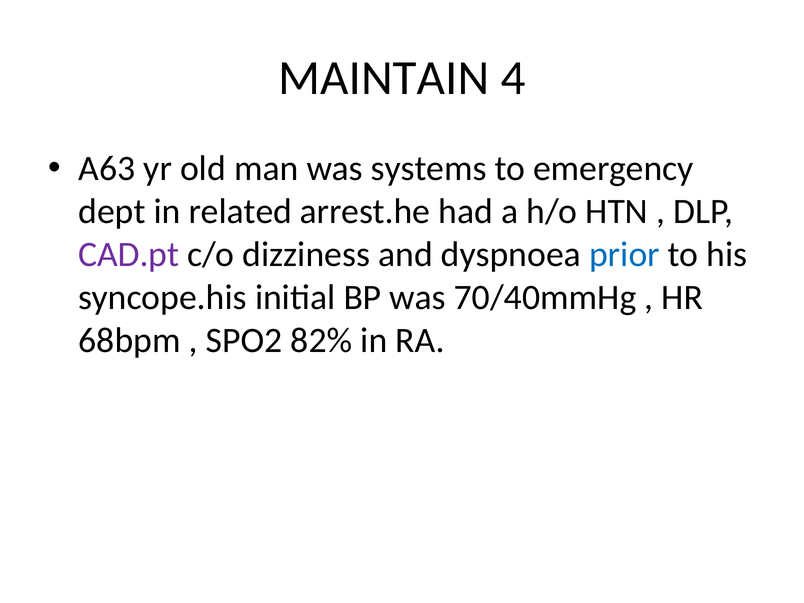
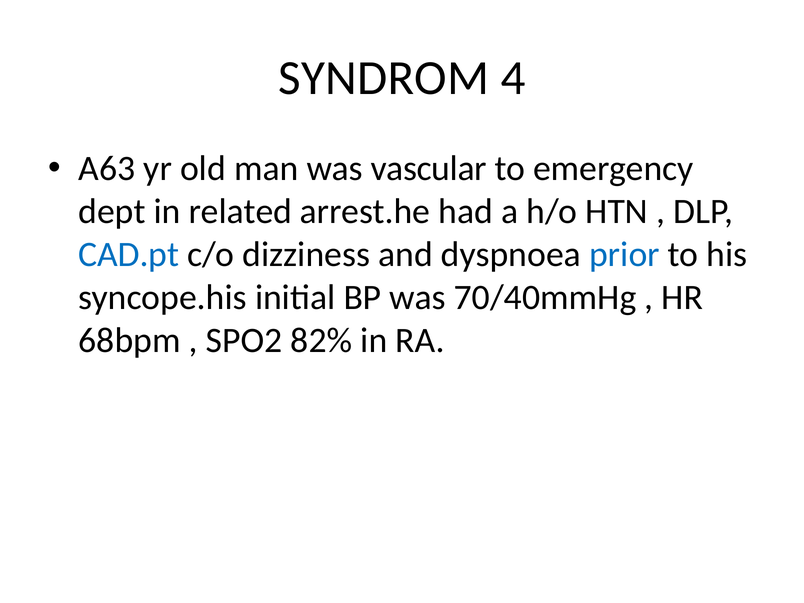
MAINTAIN: MAINTAIN -> SYNDROM (384, 78)
systems: systems -> vascular (429, 169)
CAD.pt colour: purple -> blue (129, 254)
